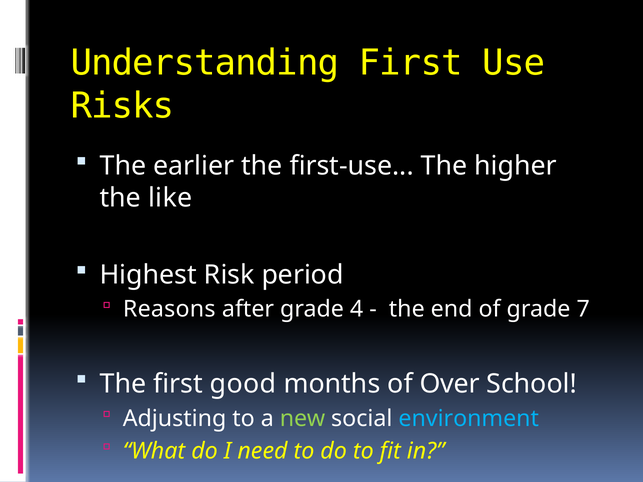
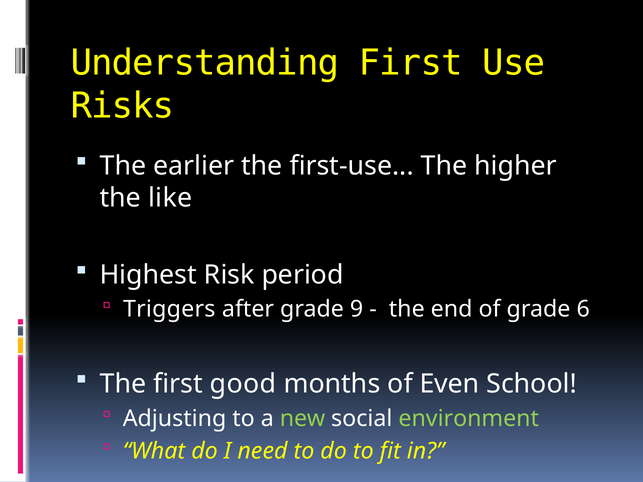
Reasons: Reasons -> Triggers (169, 309)
4: 4 -> 9 (357, 309)
7: 7 -> 6 (583, 309)
Over: Over -> Even (450, 384)
environment colour: light blue -> light green (469, 419)
